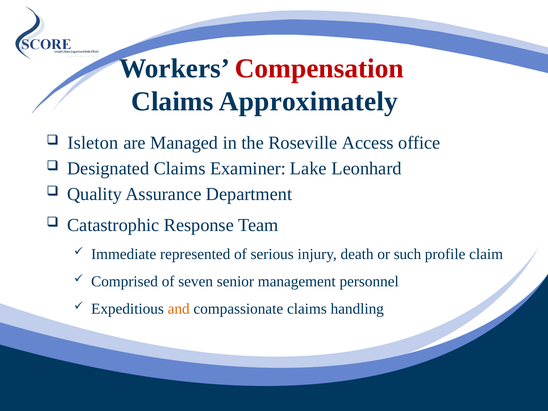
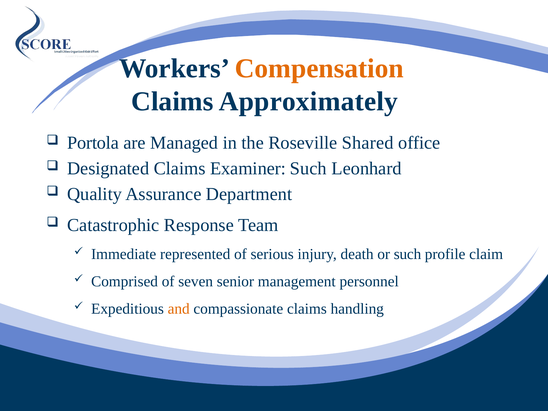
Compensation colour: red -> orange (319, 69)
Isleton: Isleton -> Portola (93, 143)
Access: Access -> Shared (368, 143)
Examiner Lake: Lake -> Such (308, 168)
